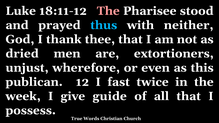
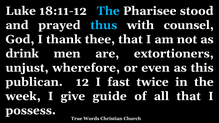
The colour: pink -> light blue (108, 11)
neither: neither -> counsel (189, 25)
dried: dried -> drink (22, 54)
